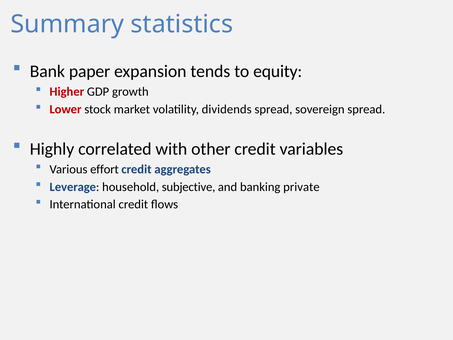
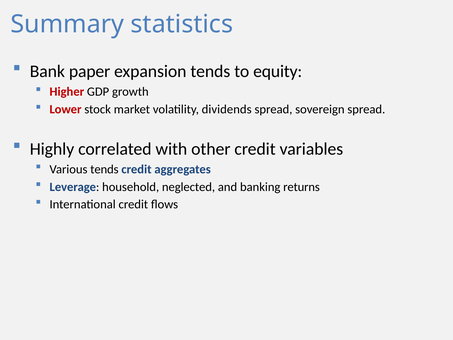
Various effort: effort -> tends (104, 169)
subjective: subjective -> neglected (189, 187)
private: private -> returns (302, 187)
